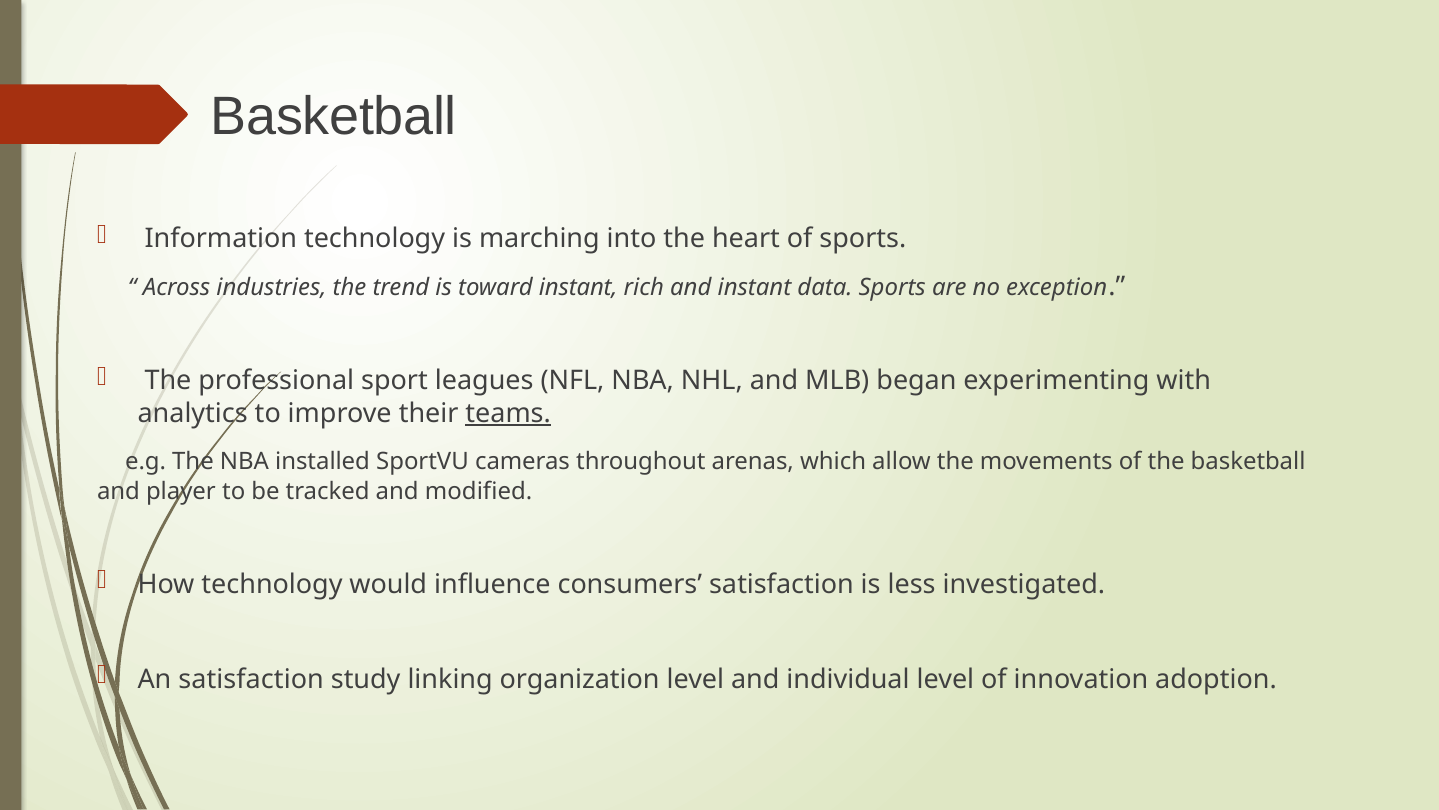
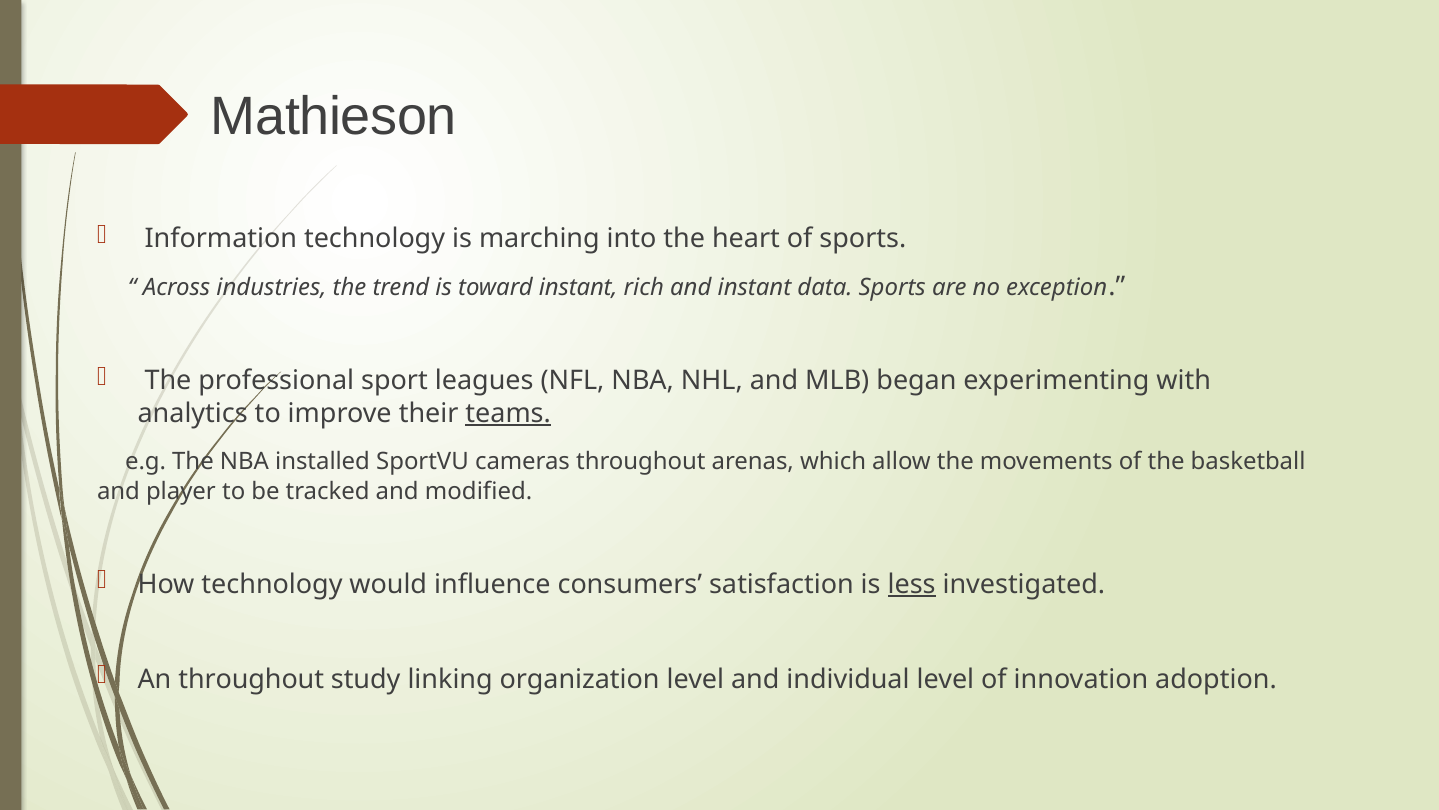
Basketball: Basketball -> Mathieson (334, 116)
less underline: none -> present (912, 584)
An satisfaction: satisfaction -> throughout (251, 679)
